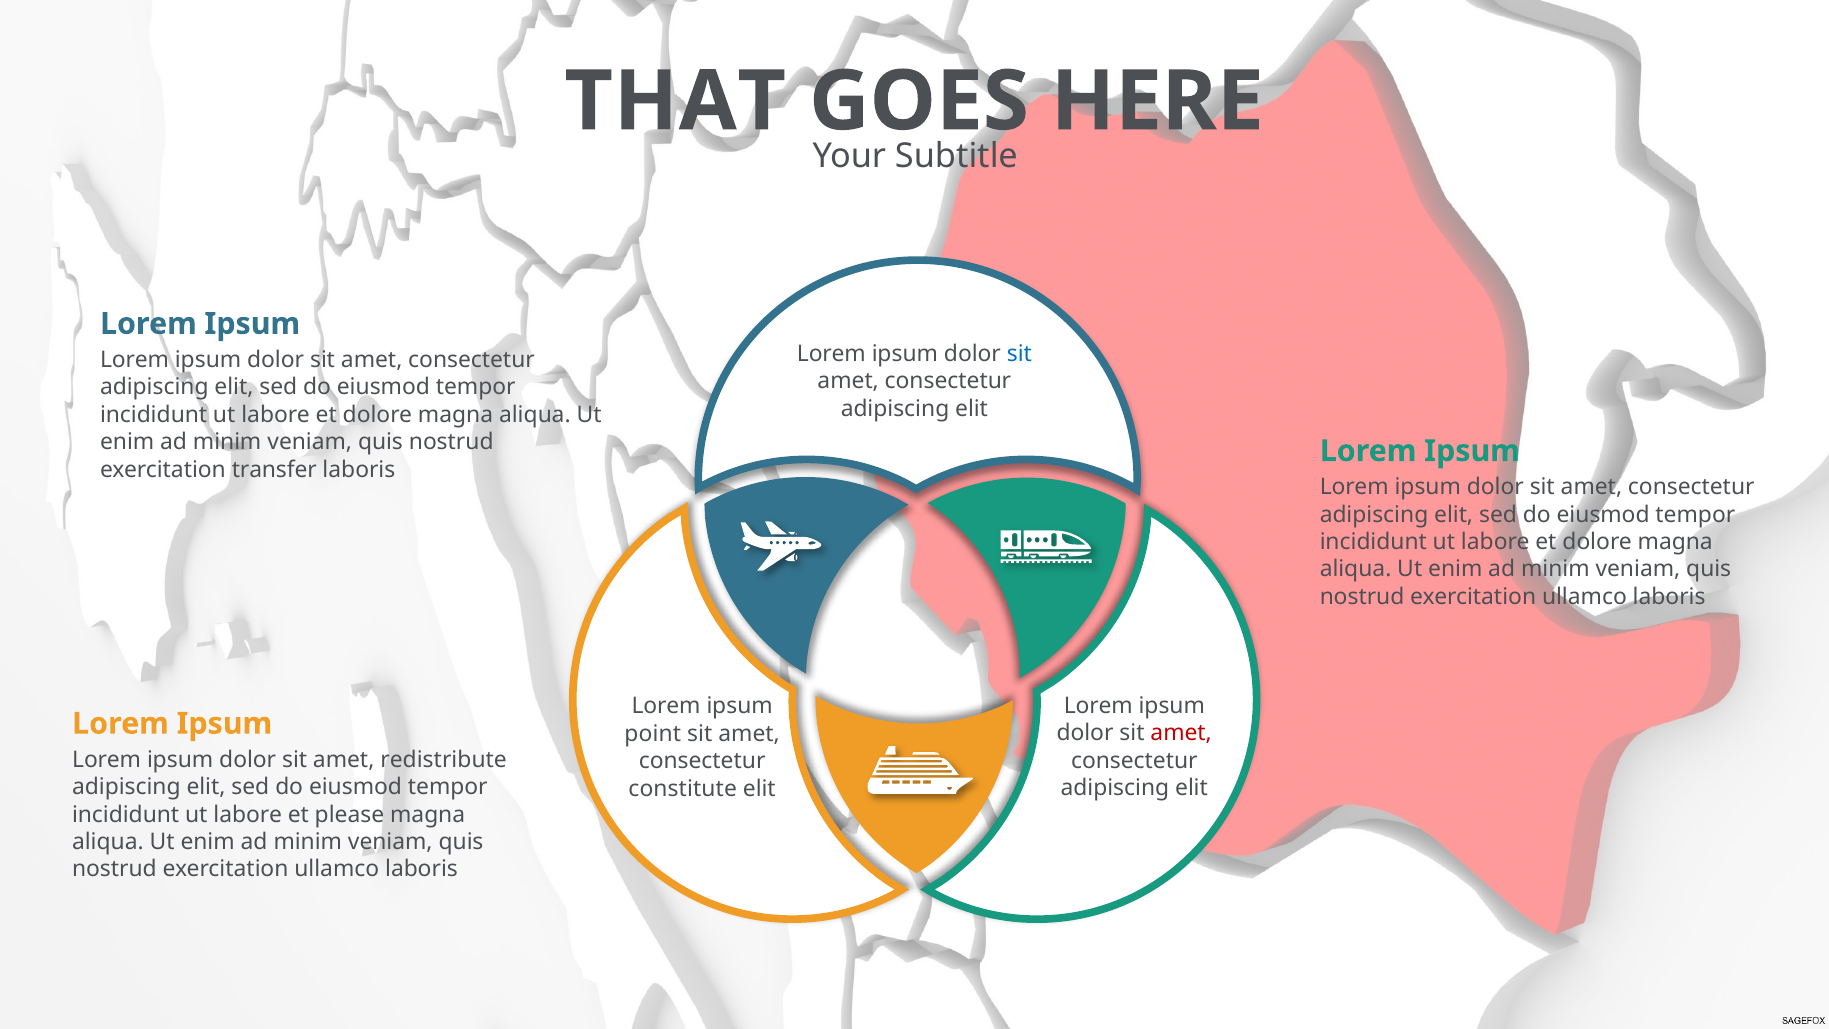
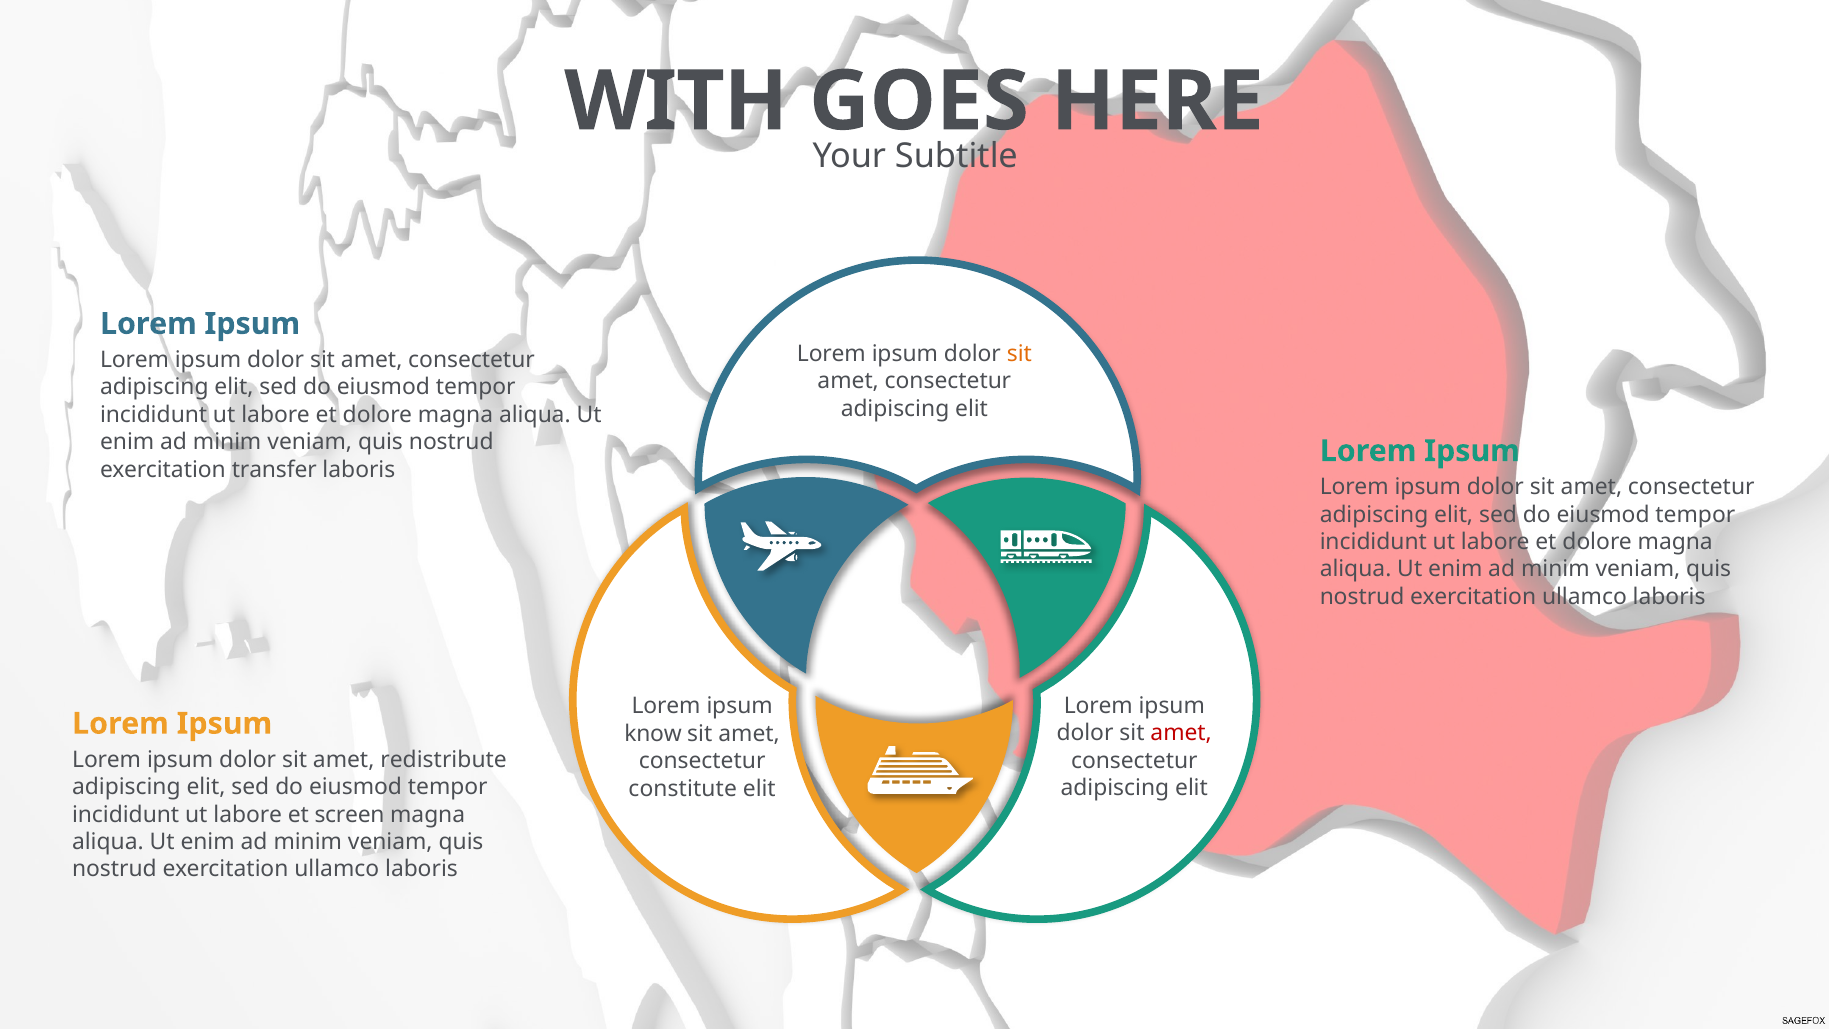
THAT: THAT -> WITH (676, 102)
sit colour: blue -> orange (1019, 354)
point: point -> know (653, 734)
please: please -> screen (350, 814)
